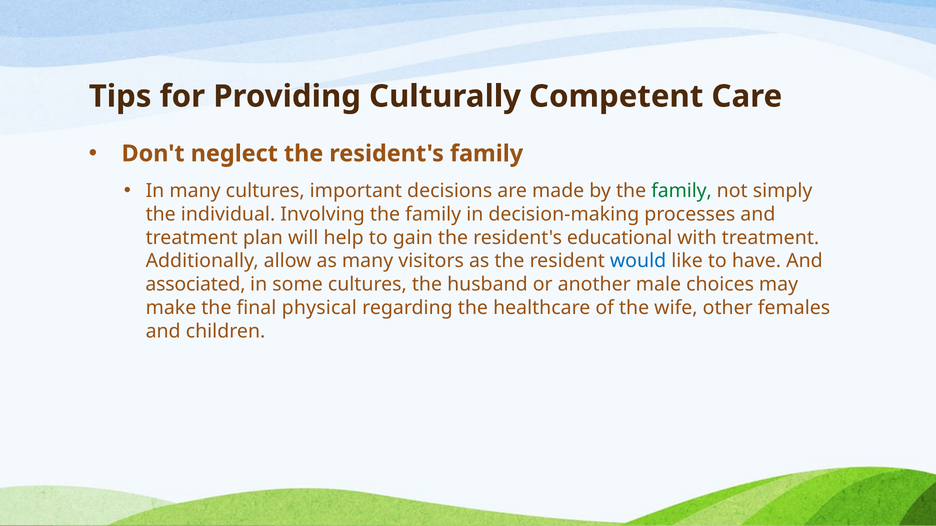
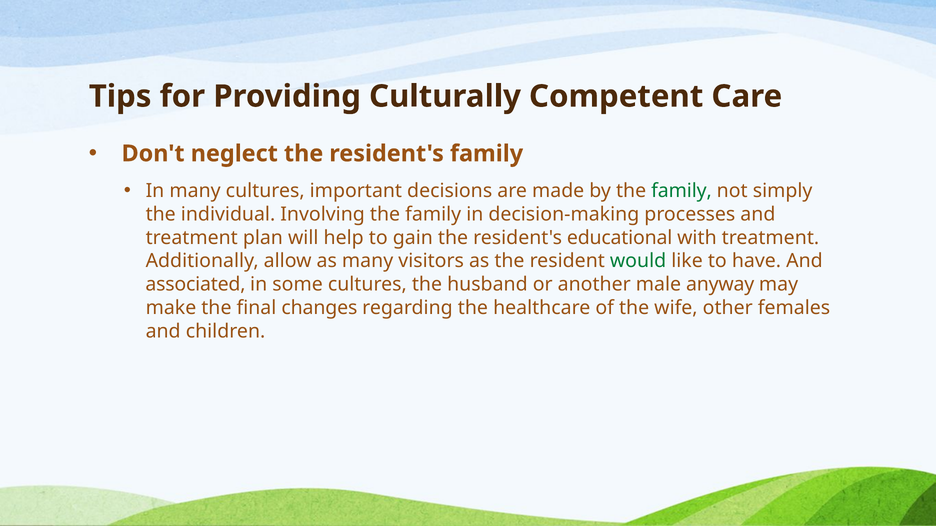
would colour: blue -> green (638, 261)
choices: choices -> anyway (720, 285)
physical: physical -> changes (319, 308)
